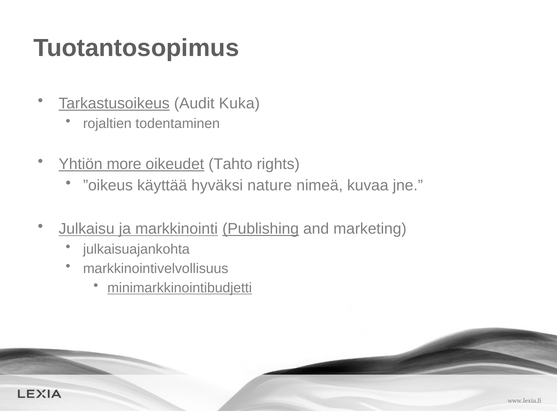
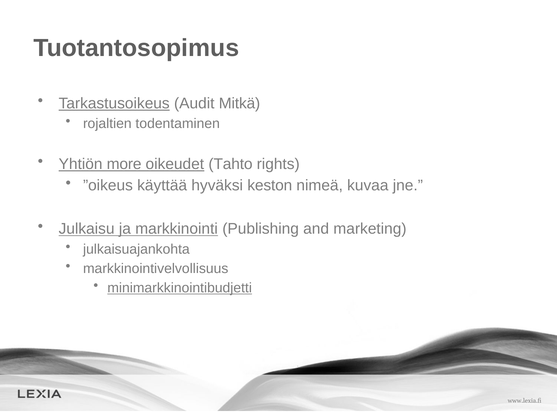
Kuka: Kuka -> Mitkä (240, 104)
nature: nature -> keston (270, 186)
Publishing underline: present -> none (261, 229)
